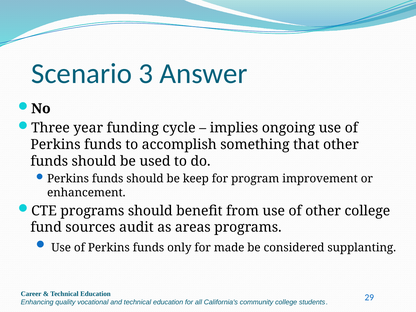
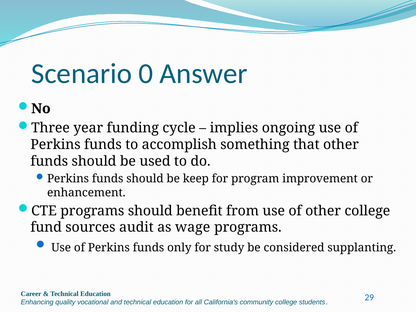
3: 3 -> 0 (146, 74)
areas: areas -> wage (193, 227)
made: made -> study (229, 248)
